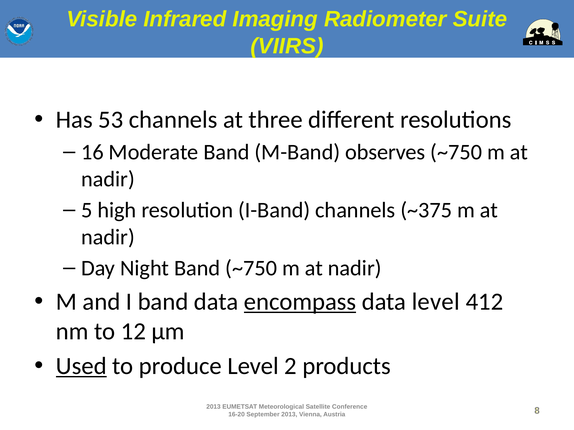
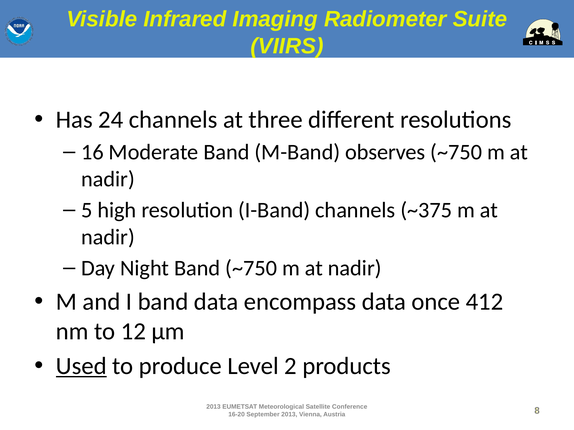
53: 53 -> 24 (111, 120)
encompass underline: present -> none (300, 302)
data level: level -> once (436, 302)
